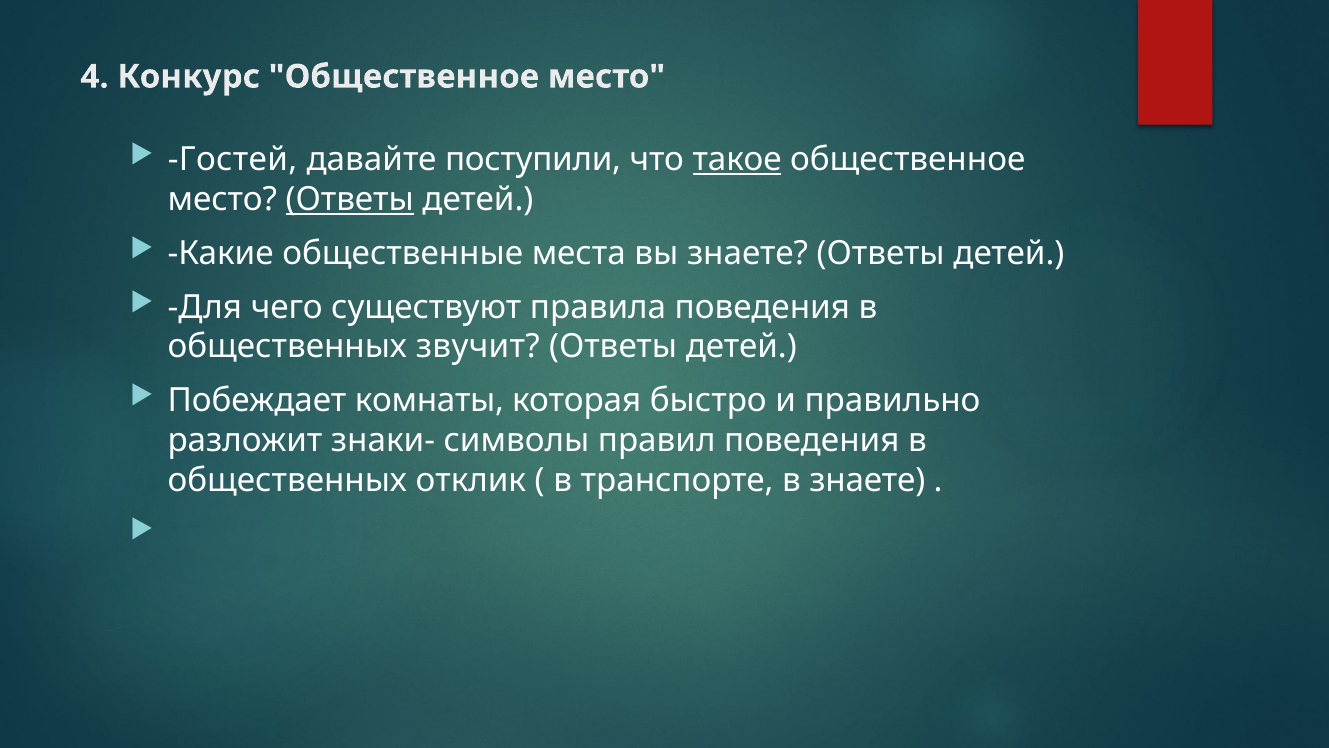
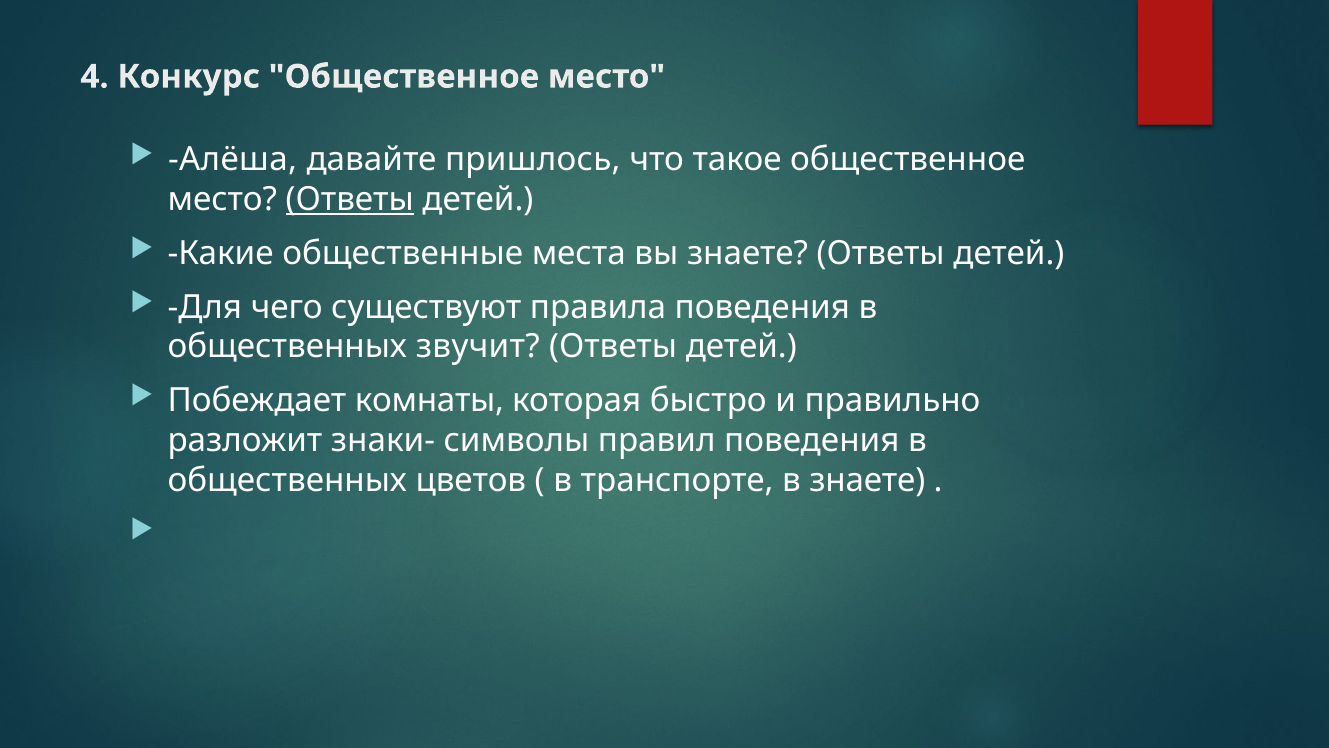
Гостей: Гостей -> Алёша (233, 160)
поступили: поступили -> пришлось (533, 160)
такое underline: present -> none (737, 160)
отклик: отклик -> цветов (471, 480)
